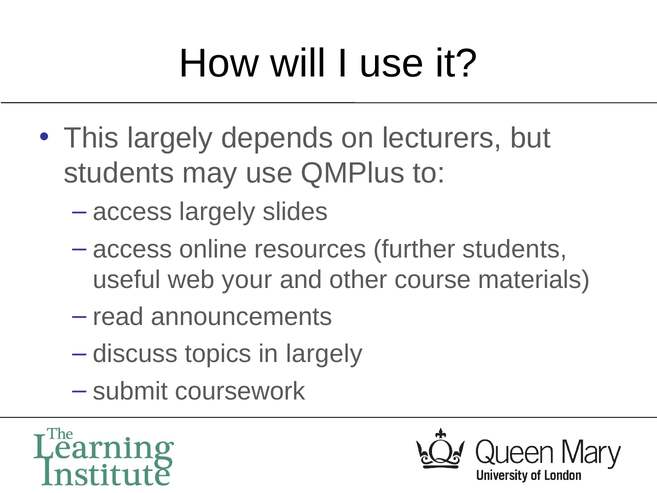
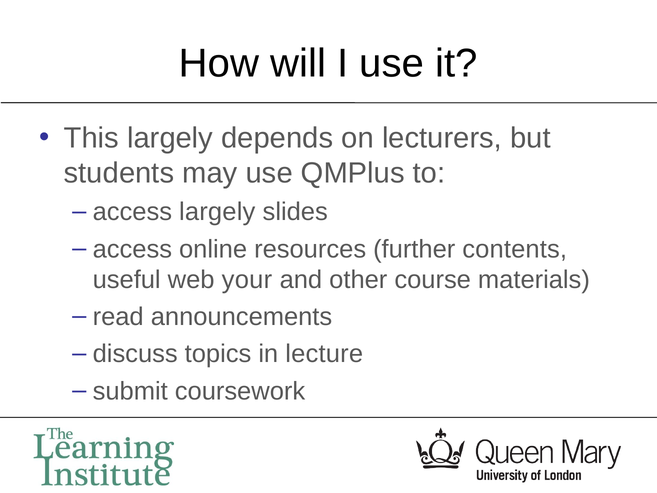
further students: students -> contents (515, 249)
in largely: largely -> lecture (324, 354)
